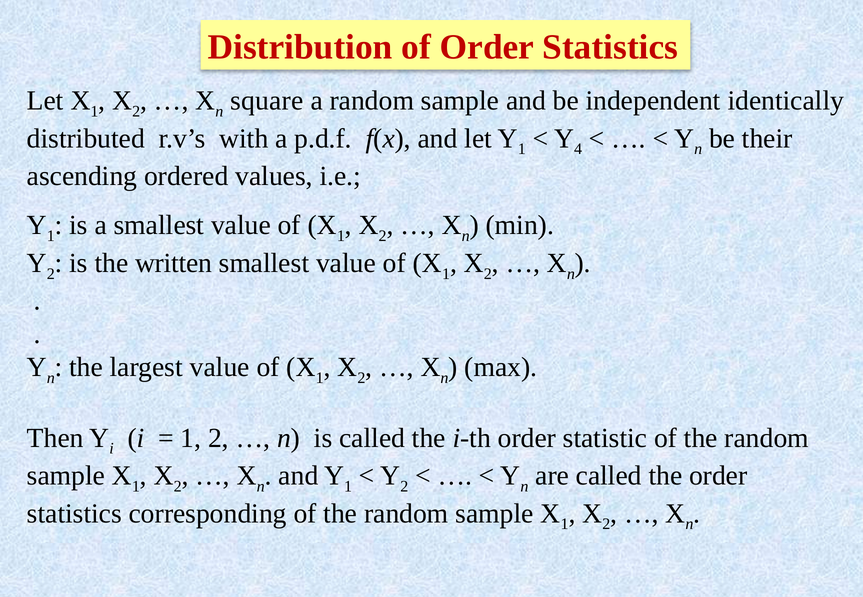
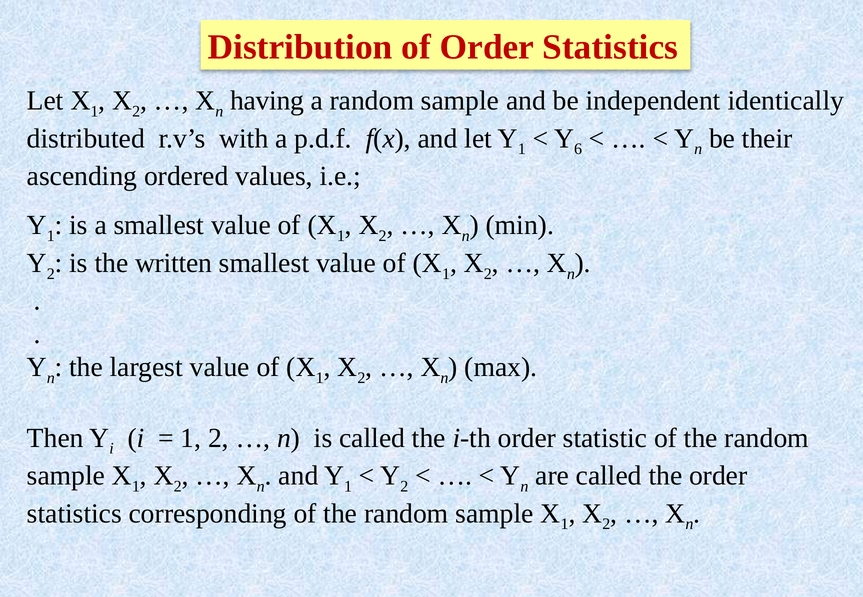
square: square -> having (267, 101)
4: 4 -> 6 (578, 149)
